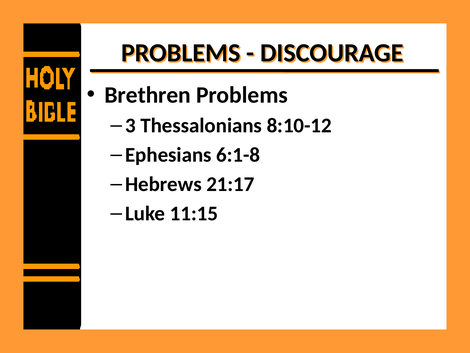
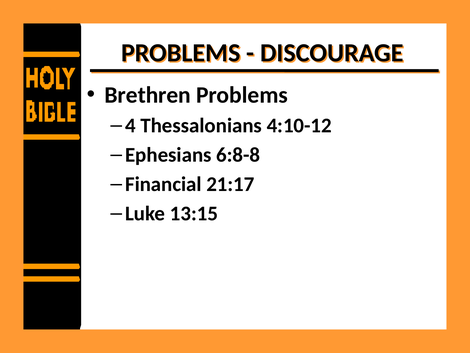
3: 3 -> 4 (130, 126)
8:10-12: 8:10-12 -> 4:10-12 (299, 126)
6:1-8: 6:1-8 -> 6:8-8 (238, 155)
Hebrews: Hebrews -> Financial (163, 184)
11:15: 11:15 -> 13:15 (194, 213)
